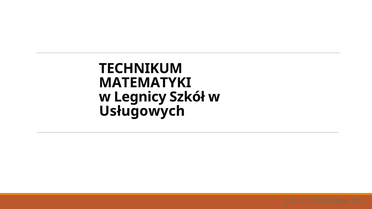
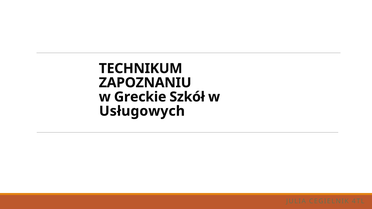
MATEMATYKI: MATEMATYKI -> ZAPOZNANIU (145, 83)
Legnicy: Legnicy -> Greckie (140, 97)
